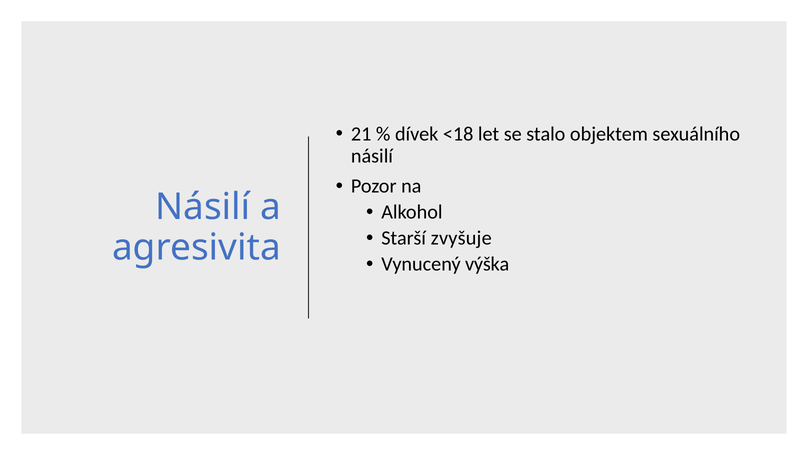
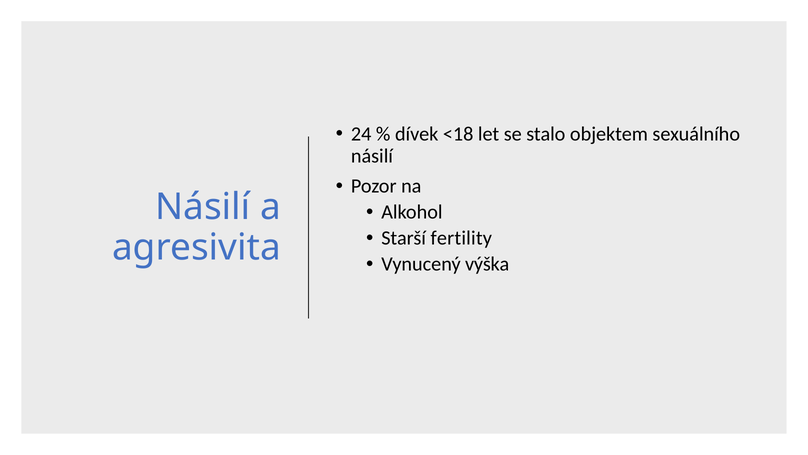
21: 21 -> 24 (361, 134)
zvyšuje: zvyšuje -> fertility (461, 238)
